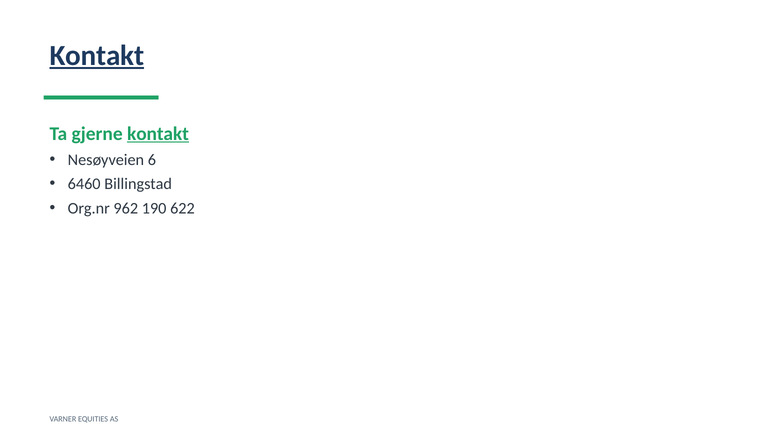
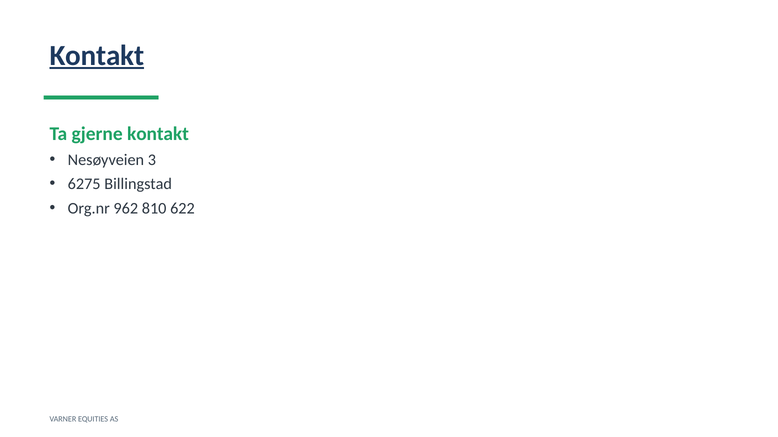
kontakt underline: present -> none (158, 134)
6: 6 -> 3 (152, 160)
6460: 6460 -> 6275 (84, 184)
190: 190 -> 810 (154, 209)
